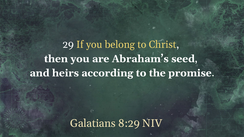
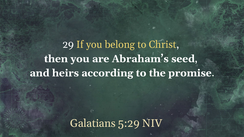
8:29: 8:29 -> 5:29 (129, 124)
